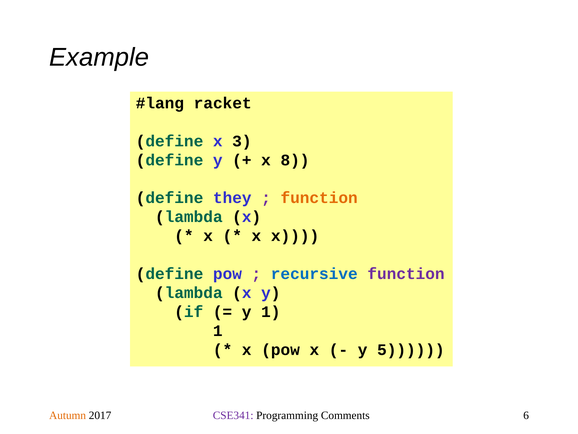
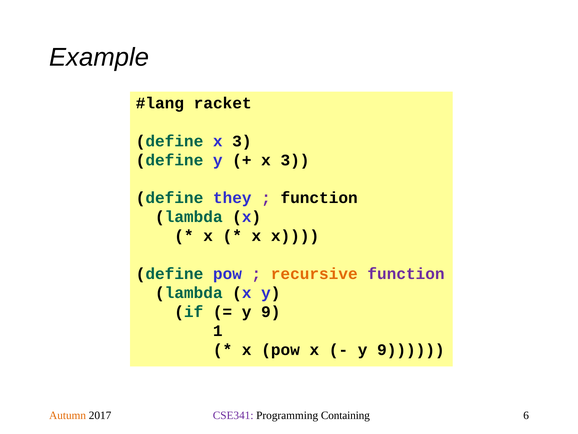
8: 8 -> 3 (295, 160)
function colour: orange -> black (319, 198)
recursive colour: blue -> orange (314, 274)
1: 1 -> 9 (271, 312)
5: 5 -> 9 (411, 349)
Comments: Comments -> Containing (345, 415)
